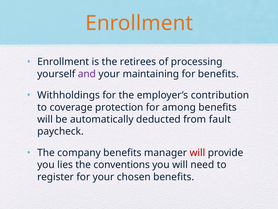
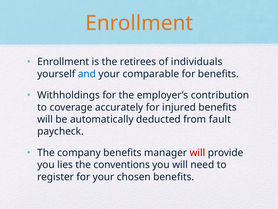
processing: processing -> individuals (197, 62)
and colour: purple -> blue (87, 74)
maintaining: maintaining -> comparable (151, 74)
protection: protection -> accurately (119, 107)
among: among -> injured (179, 107)
